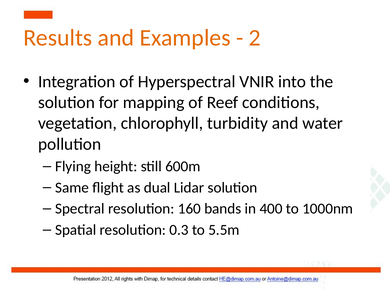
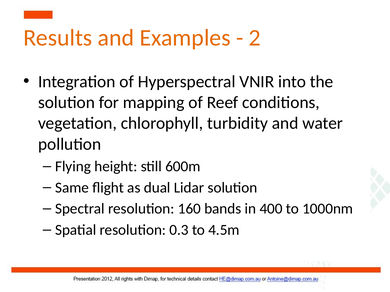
5.5m: 5.5m -> 4.5m (224, 230)
